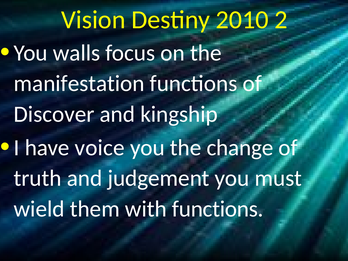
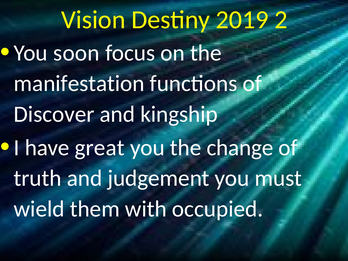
2010: 2010 -> 2019 (242, 20)
walls: walls -> soon (76, 53)
voice: voice -> great (100, 148)
with functions: functions -> occupied (218, 209)
